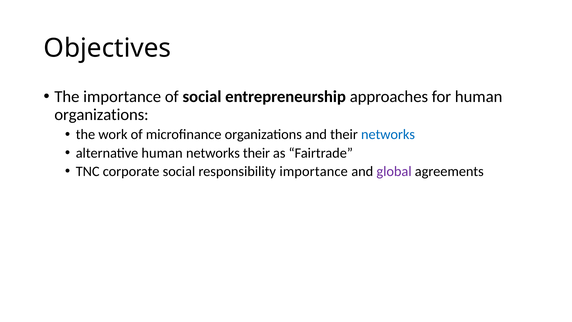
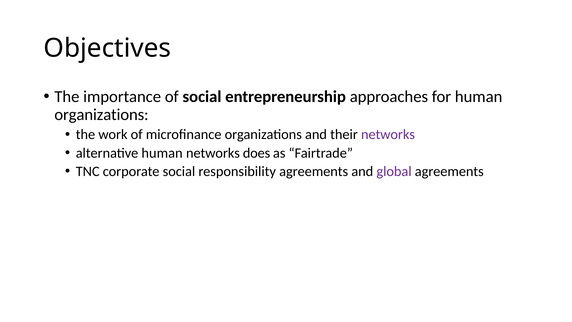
networks colour: blue -> purple (388, 134)
networks their: their -> does (257, 153)
responsibility importance: importance -> agreements (314, 171)
